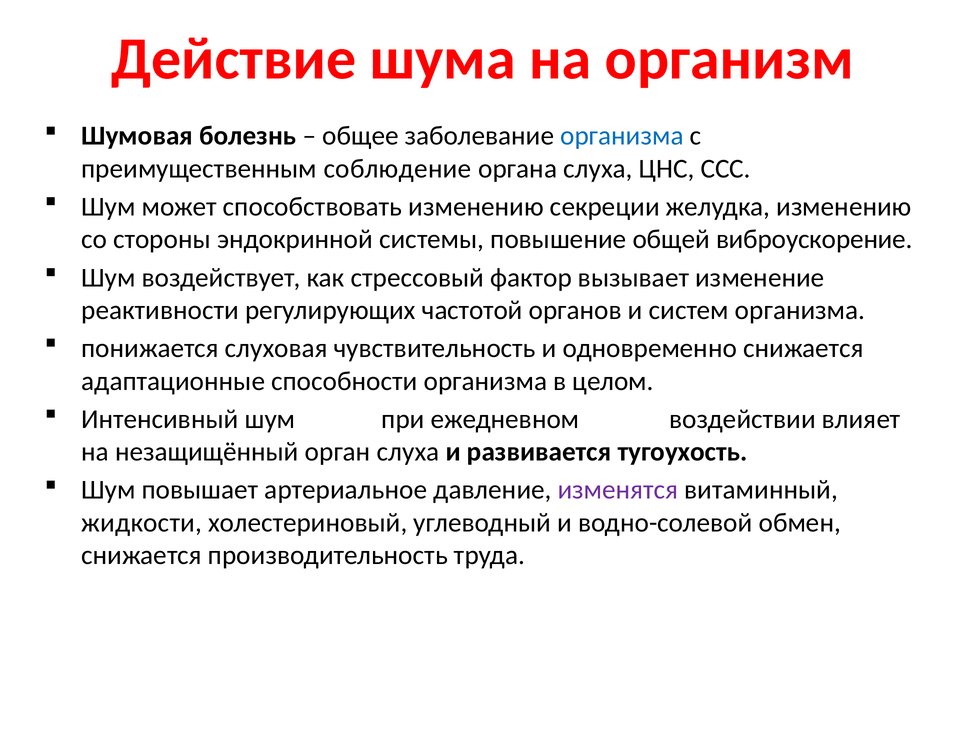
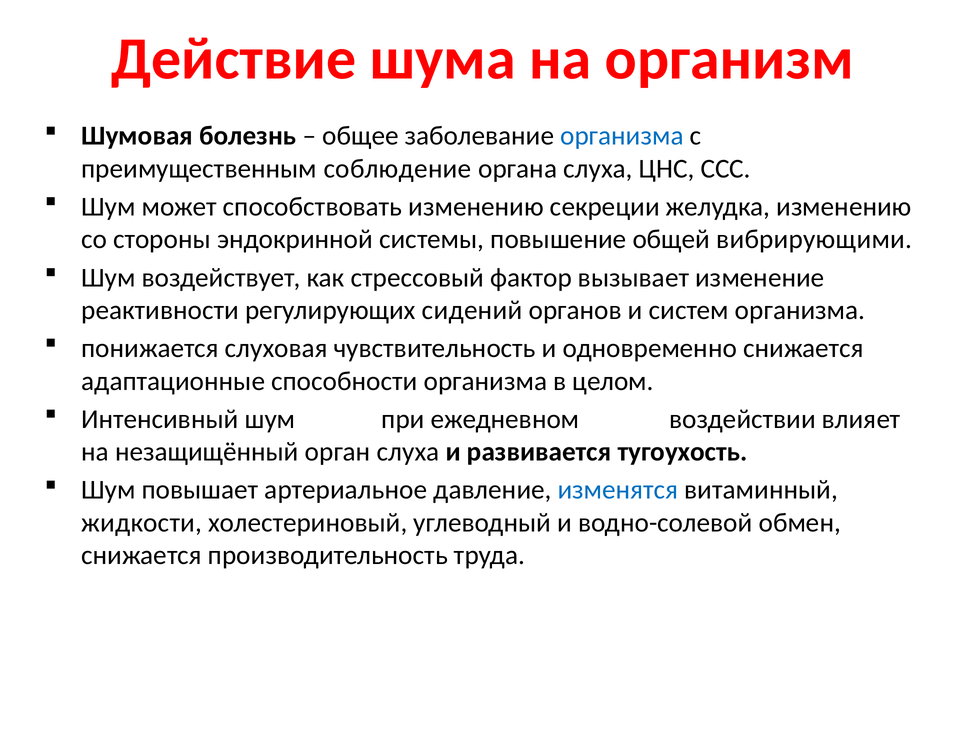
виброускорение: виброускорение -> вибрирующими (814, 239)
частотой: частотой -> сидений (472, 310)
изменятся colour: purple -> blue (618, 490)
